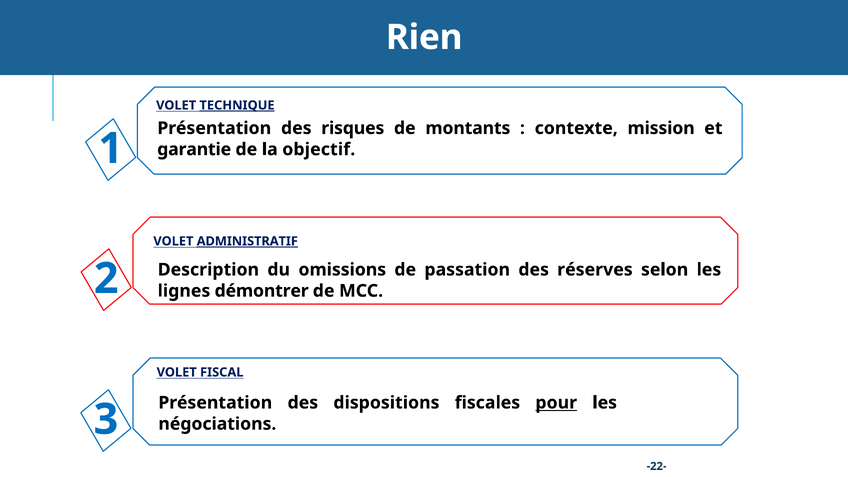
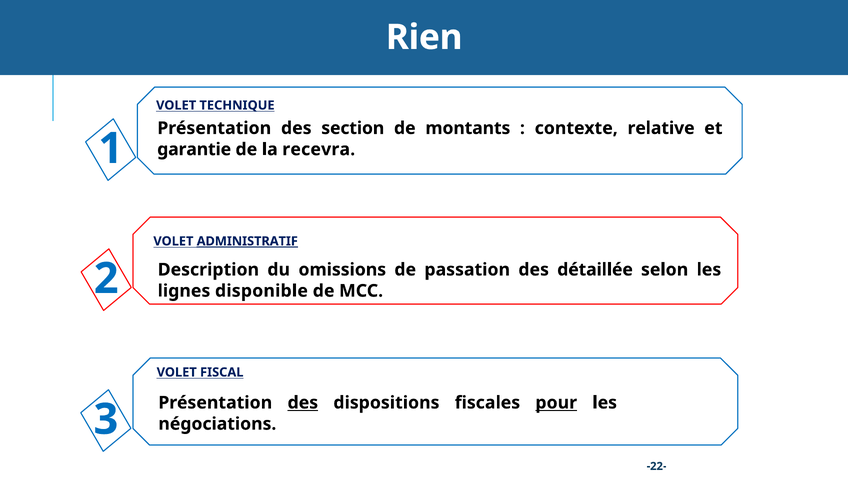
TECHNIQUE underline: present -> none (237, 105)
risques: risques -> section (353, 128)
mission: mission -> relative (661, 128)
objectif: objectif -> recevra (319, 149)
réserves: réserves -> détaillée (595, 270)
démontrer: démontrer -> disponible (261, 291)
des underline: none -> present (303, 403)
